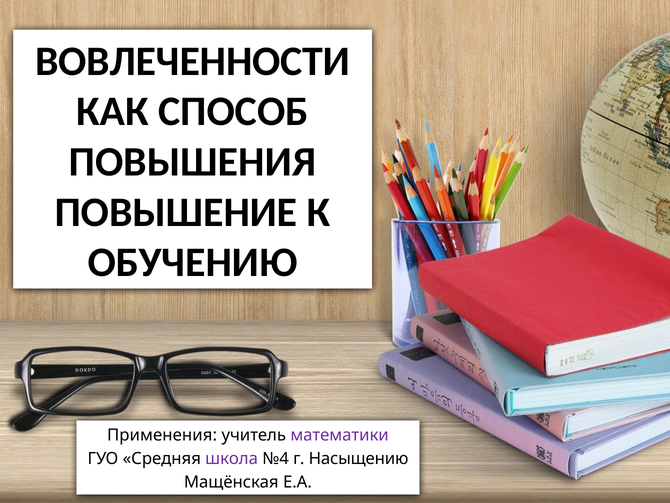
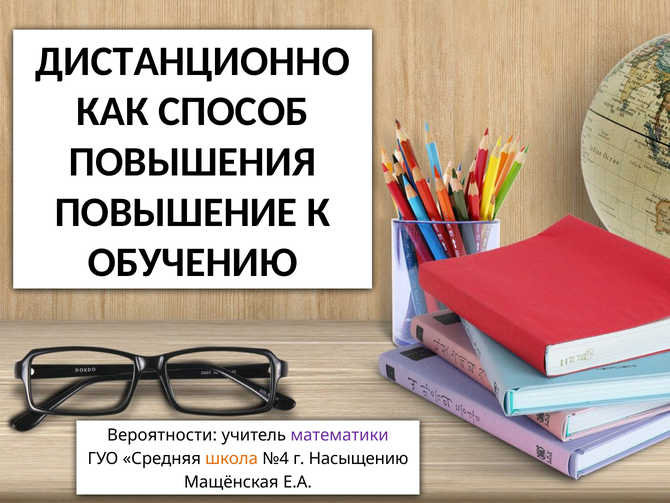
ВОВЛЕЧЕННОСТИ: ВОВЛЕЧЕННОСТИ -> ДИСТАНЦИОННО (192, 61)
Применения: Применения -> Вероятности (162, 435)
школа colour: purple -> orange (232, 458)
